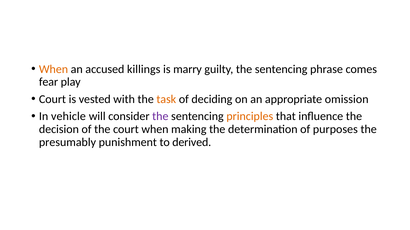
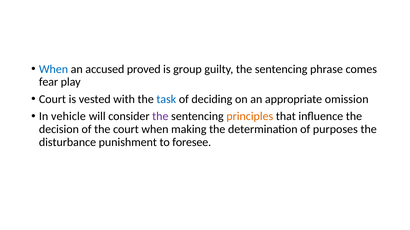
When colour: orange -> blue (53, 69)
killings: killings -> proved (144, 69)
marry: marry -> group (187, 69)
task colour: orange -> blue (166, 99)
presumably: presumably -> disturbance (67, 142)
derived: derived -> foresee (192, 142)
